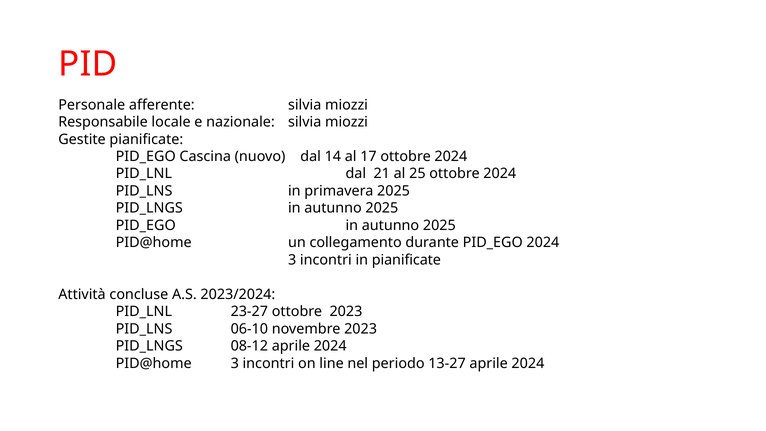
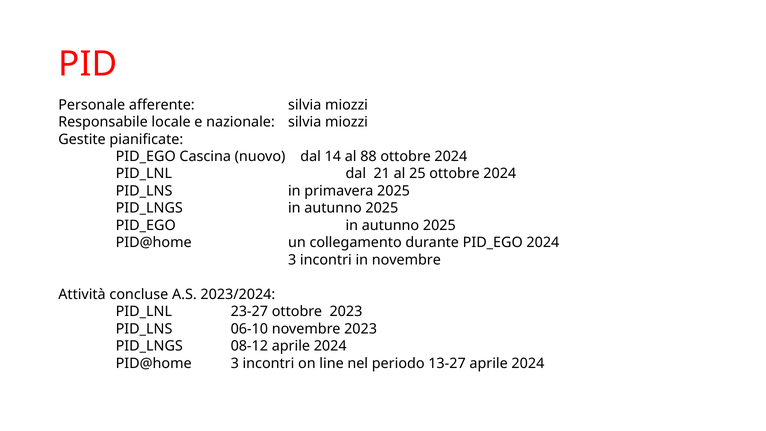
17: 17 -> 88 (368, 156)
in pianificate: pianificate -> novembre (406, 260)
